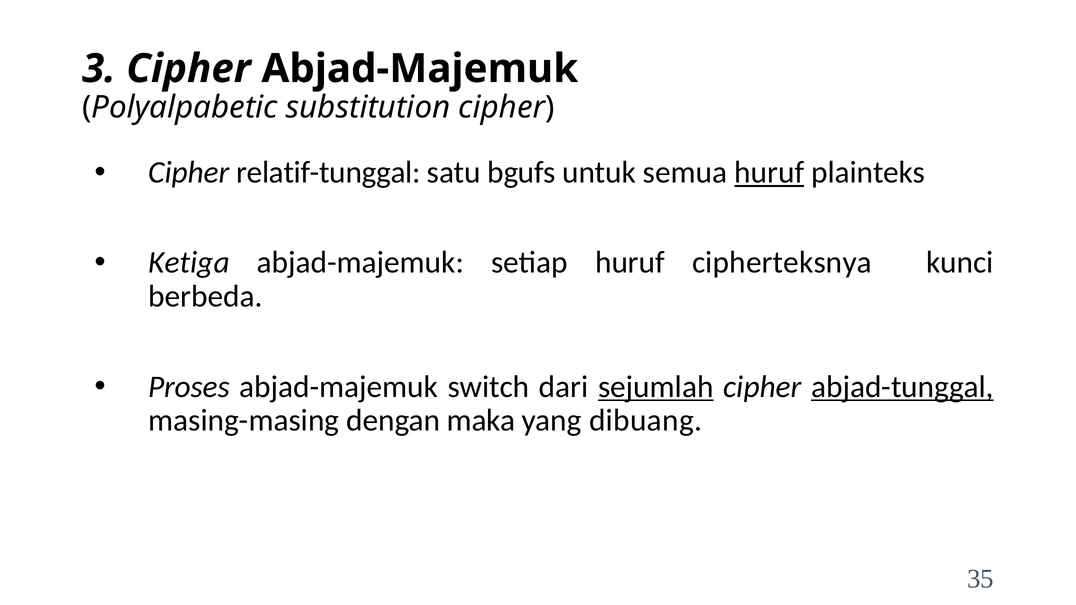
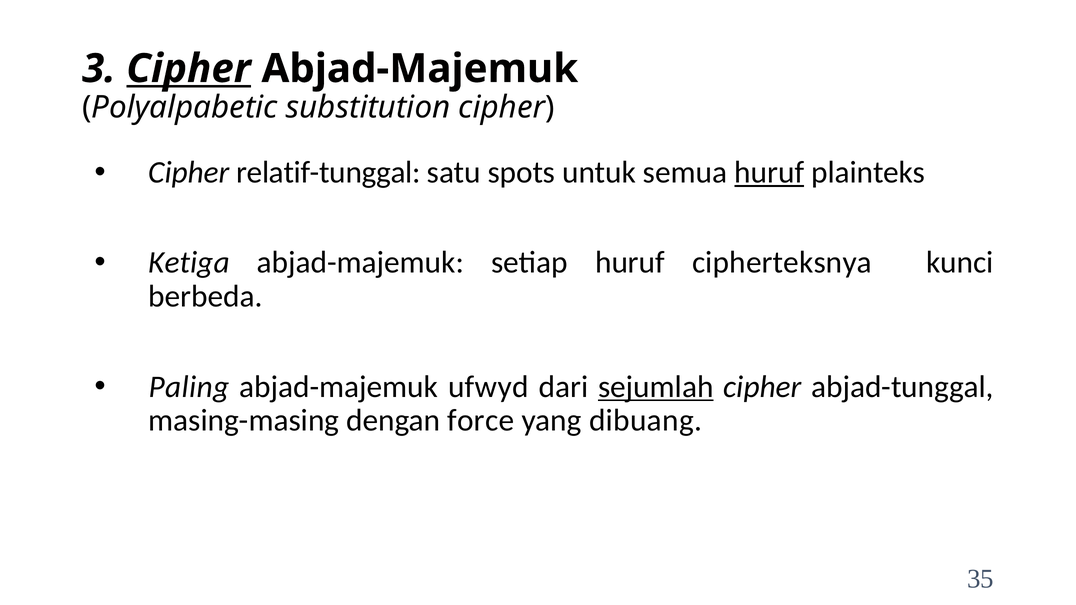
Cipher underline: none -> present (189, 69)
bgufs: bgufs -> spots (521, 173)
Proses: Proses -> Paling (189, 387)
switch: switch -> ufwyd (488, 387)
abjad-tunggal underline: present -> none (902, 387)
maka: maka -> force (481, 421)
